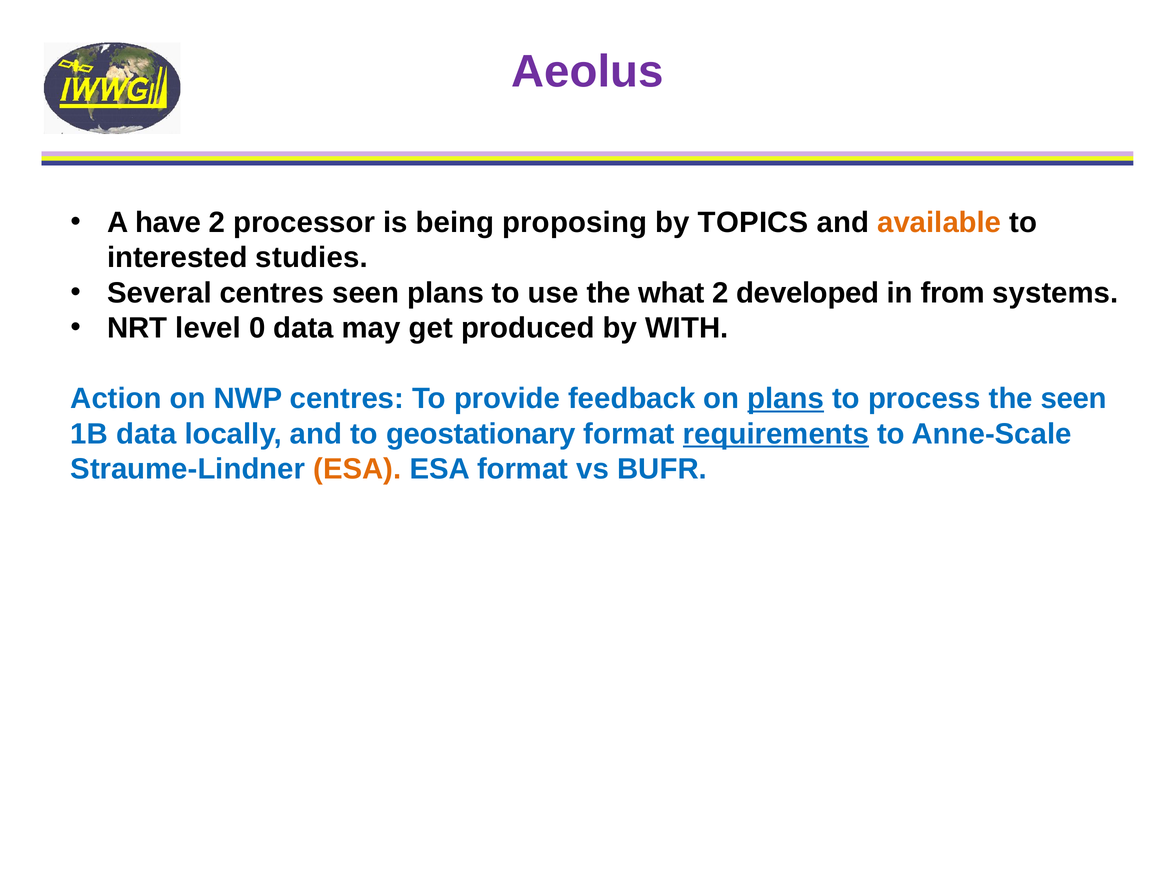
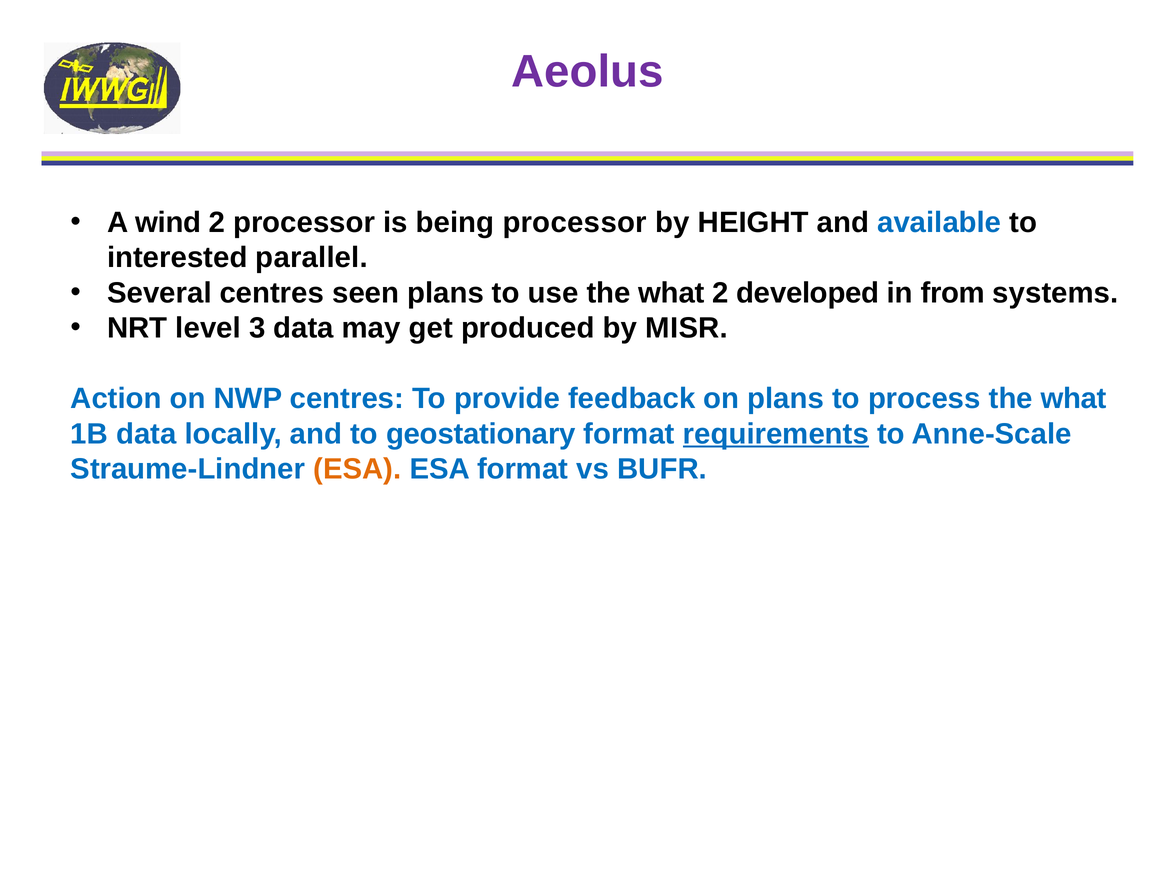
have: have -> wind (168, 223)
being proposing: proposing -> processor (575, 223)
TOPICS: TOPICS -> HEIGHT (753, 223)
available colour: orange -> blue (939, 223)
studies: studies -> parallel (312, 258)
0: 0 -> 3 (257, 328)
WITH: WITH -> MISR (687, 328)
plans underline: present -> none (786, 399)
process the seen: seen -> what (1074, 399)
